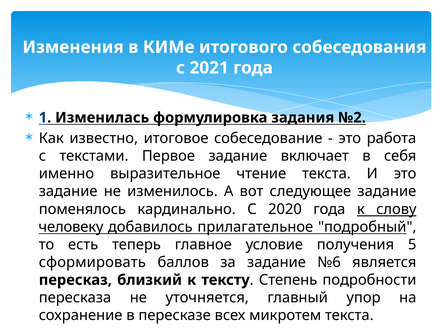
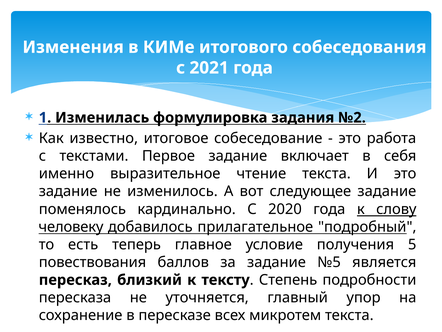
сформировать: сформировать -> повествования (92, 262)
№6: №6 -> №5 (329, 262)
